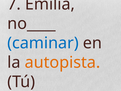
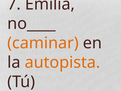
caminar colour: blue -> orange (43, 43)
